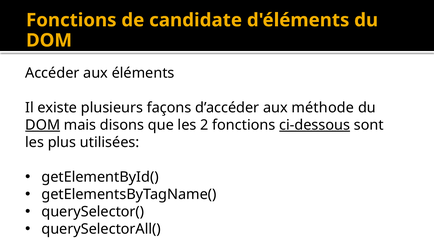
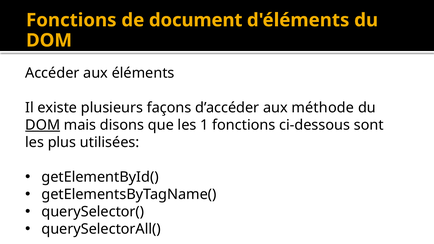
candidate: candidate -> document (196, 20)
2: 2 -> 1 (204, 125)
ci-dessous underline: present -> none (315, 125)
